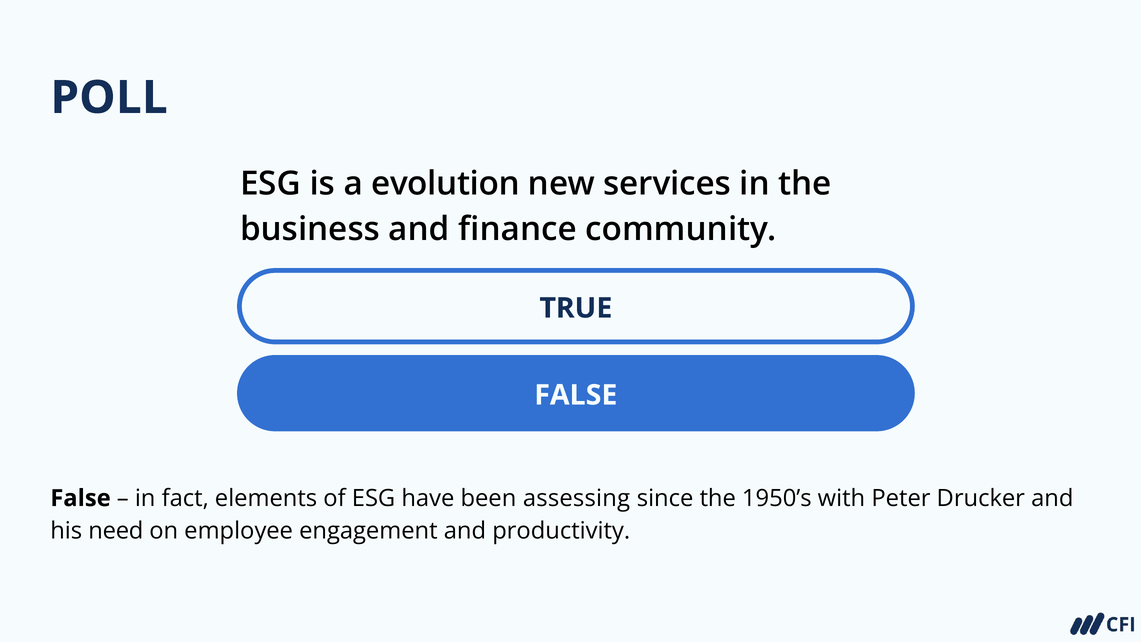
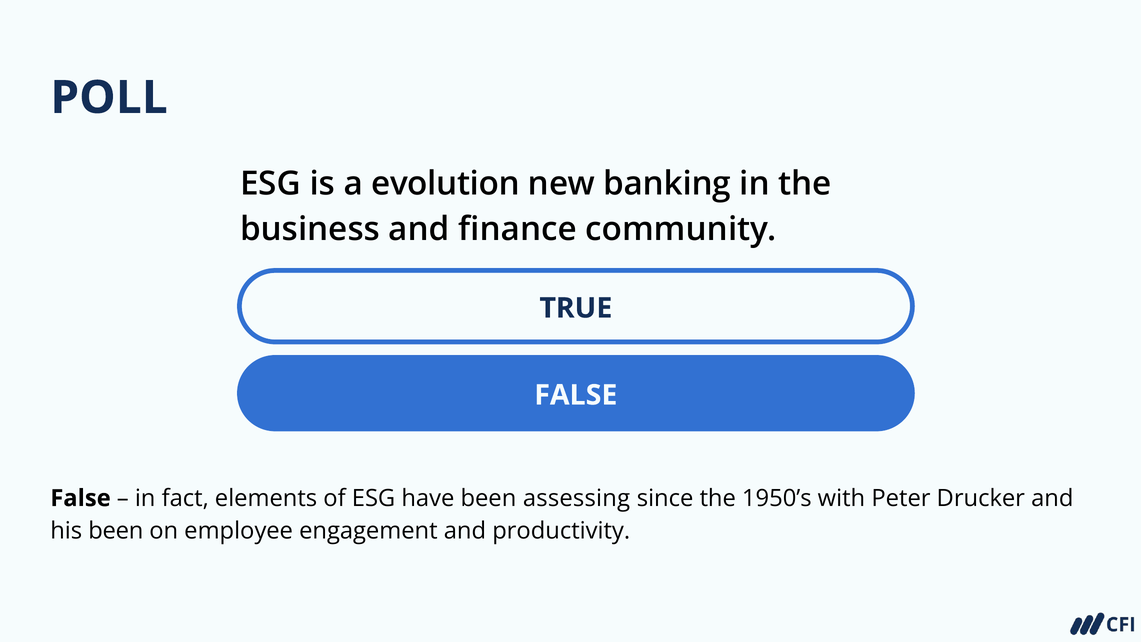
services: services -> banking (667, 183)
his need: need -> been (116, 531)
